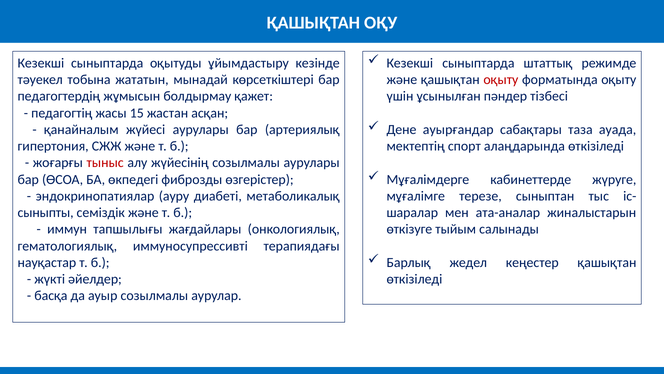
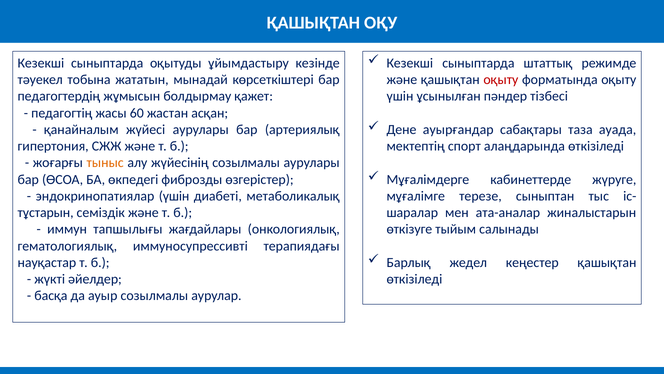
15: 15 -> 60 (137, 113)
тыныс colour: red -> orange (105, 163)
эндокринопатиялар ауру: ауру -> үшін (174, 196)
сыныпты: сыныпты -> тұстарын (46, 212)
